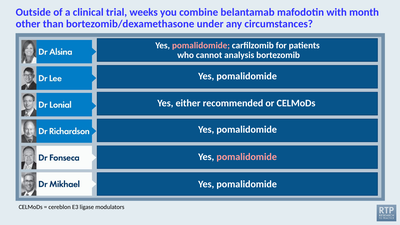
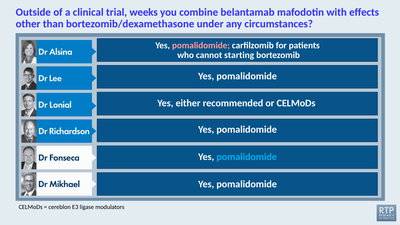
month: month -> effects (364, 12)
analysis: analysis -> starting (239, 55)
pomalidomide colour: pink -> light blue (247, 157)
